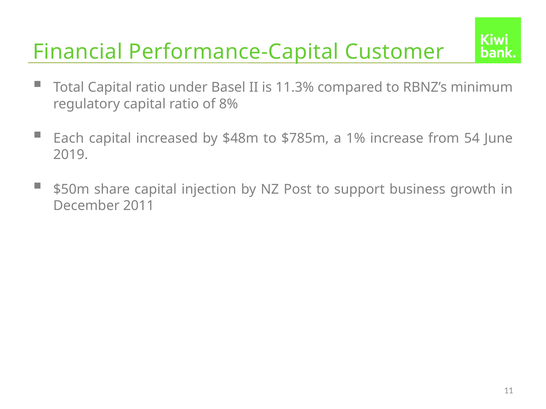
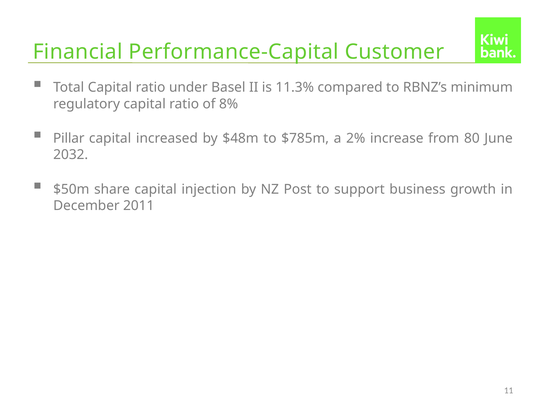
Each: Each -> Pillar (69, 139)
1%: 1% -> 2% (356, 139)
54: 54 -> 80 (472, 139)
2019: 2019 -> 2032 (71, 155)
